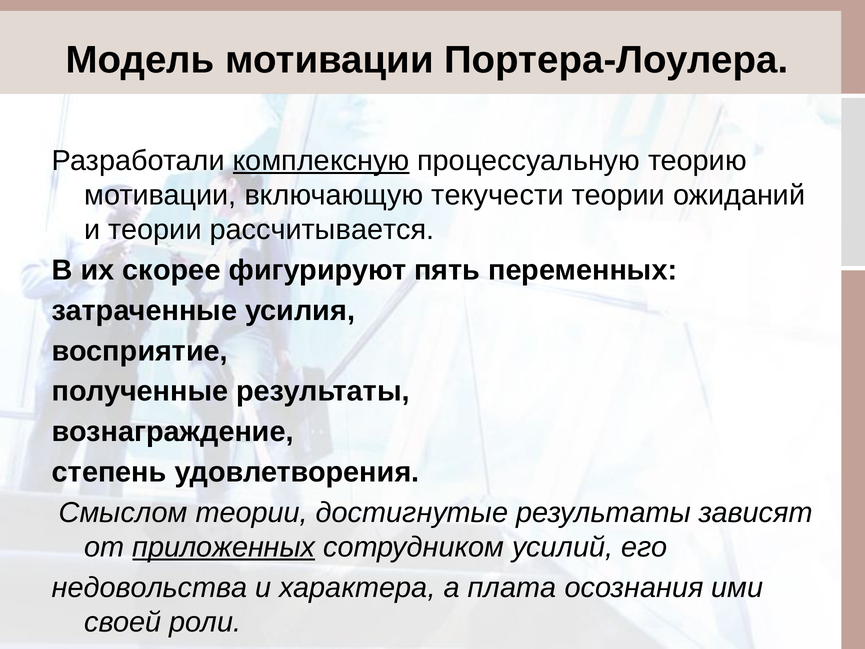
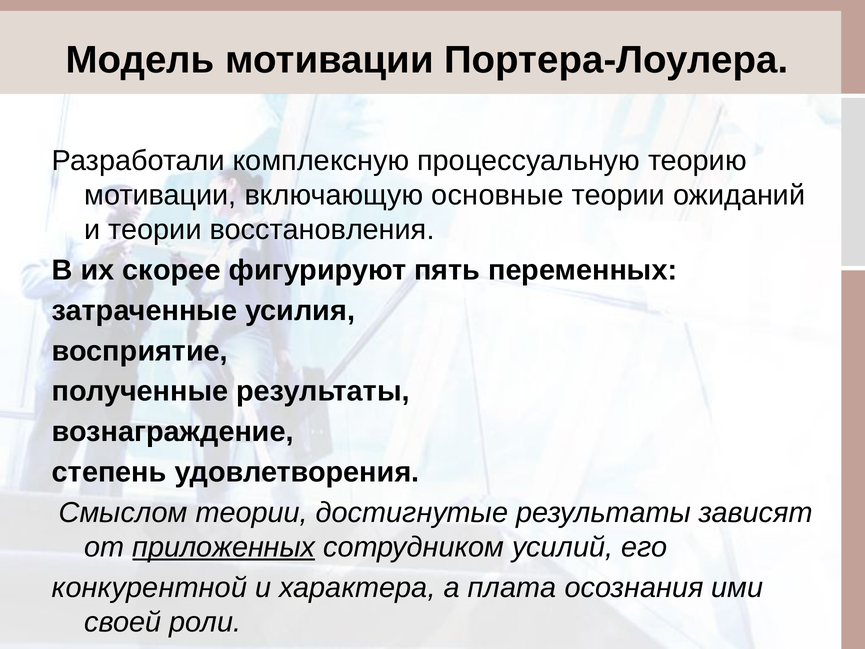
комплексную underline: present -> none (321, 161)
текучести: текучести -> основные (498, 195)
рассчитывается: рассчитывается -> восстановления (322, 230)
недовольства: недовольства -> конкурентной (150, 587)
